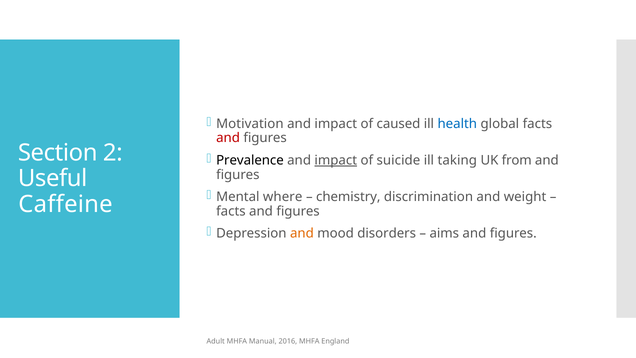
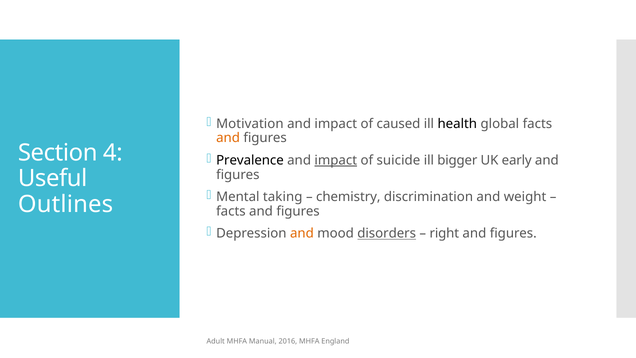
health colour: blue -> black (457, 124)
and colour: red -> orange (228, 138)
2: 2 -> 4 (113, 153)
taking: taking -> bigger (457, 160)
from: from -> early (517, 160)
where: where -> taking (283, 197)
Caffeine: Caffeine -> Outlines (66, 204)
disorders underline: none -> present (387, 233)
aims: aims -> right (444, 233)
